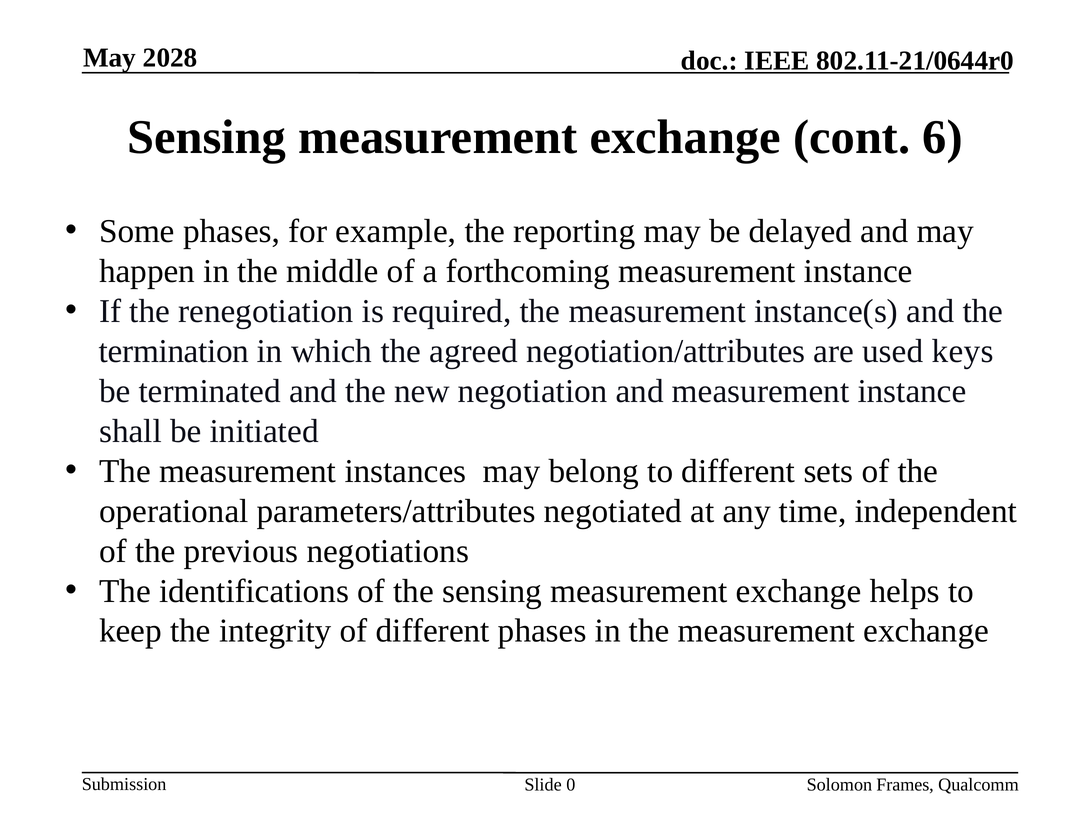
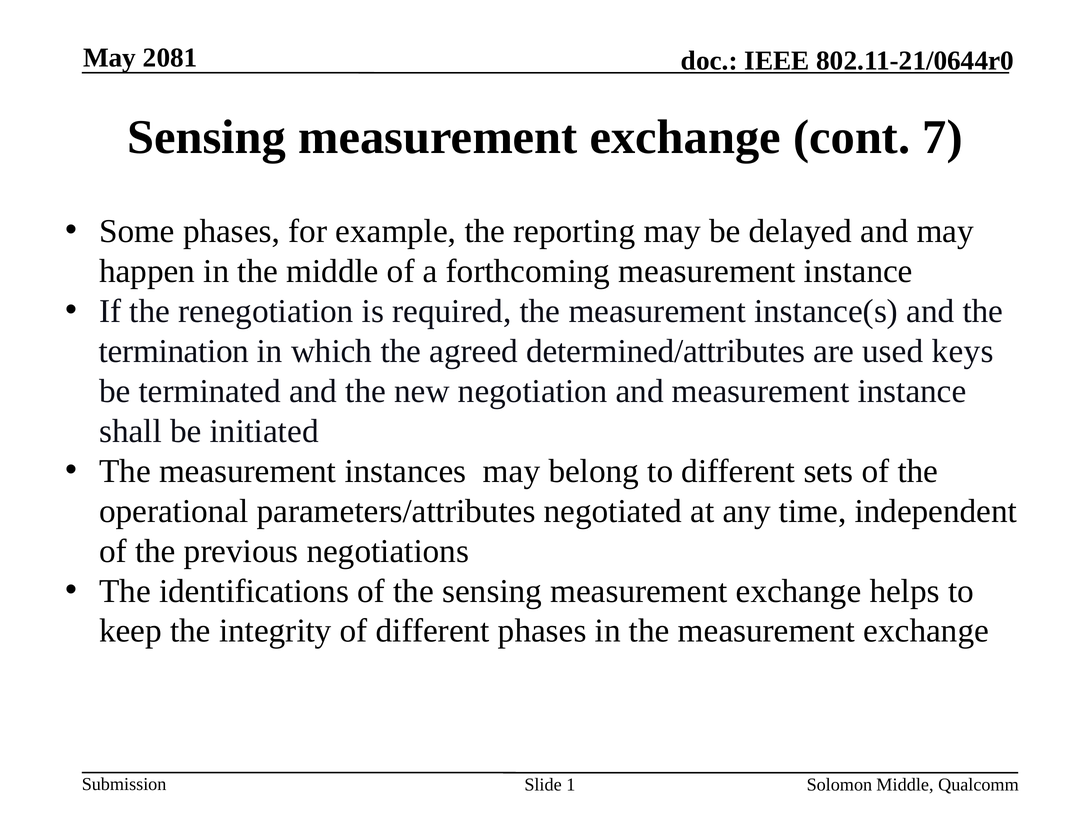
2028: 2028 -> 2081 (170, 58)
6: 6 -> 7 (943, 137)
negotiation/attributes: negotiation/attributes -> determined/attributes (666, 351)
0: 0 -> 1 (571, 785)
Solomon Frames: Frames -> Middle (905, 785)
